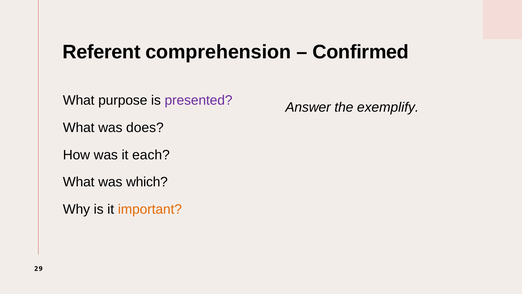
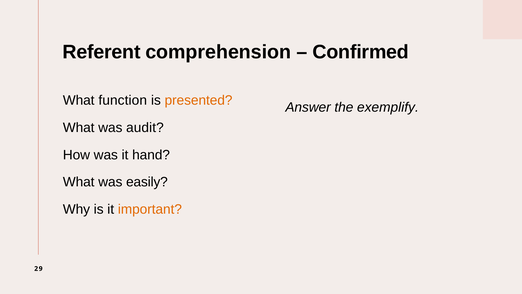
purpose: purpose -> function (123, 100)
presented colour: purple -> orange (199, 100)
does: does -> audit (145, 127)
each: each -> hand (151, 155)
which: which -> easily (147, 182)
